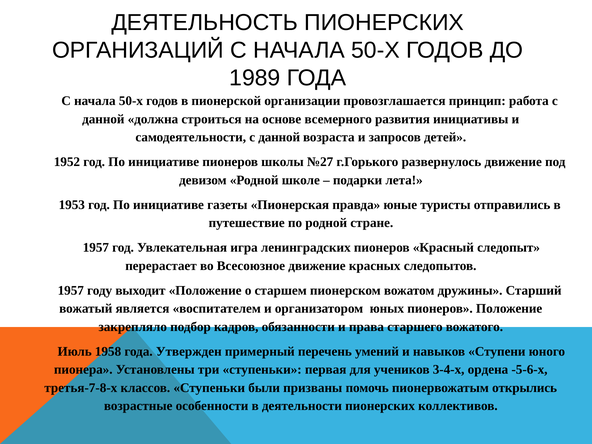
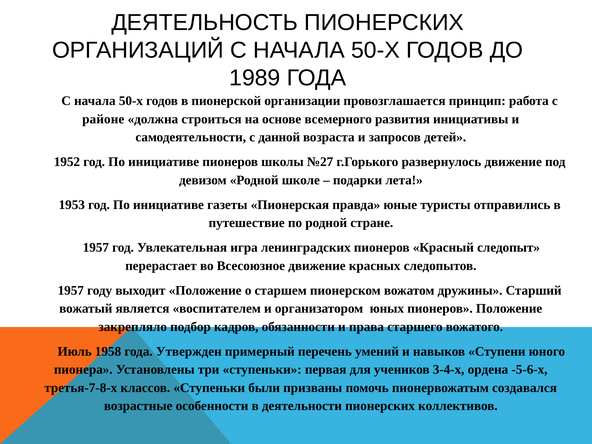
данной: данной -> районе (103, 119)
открылись: открылись -> создавался (524, 388)
